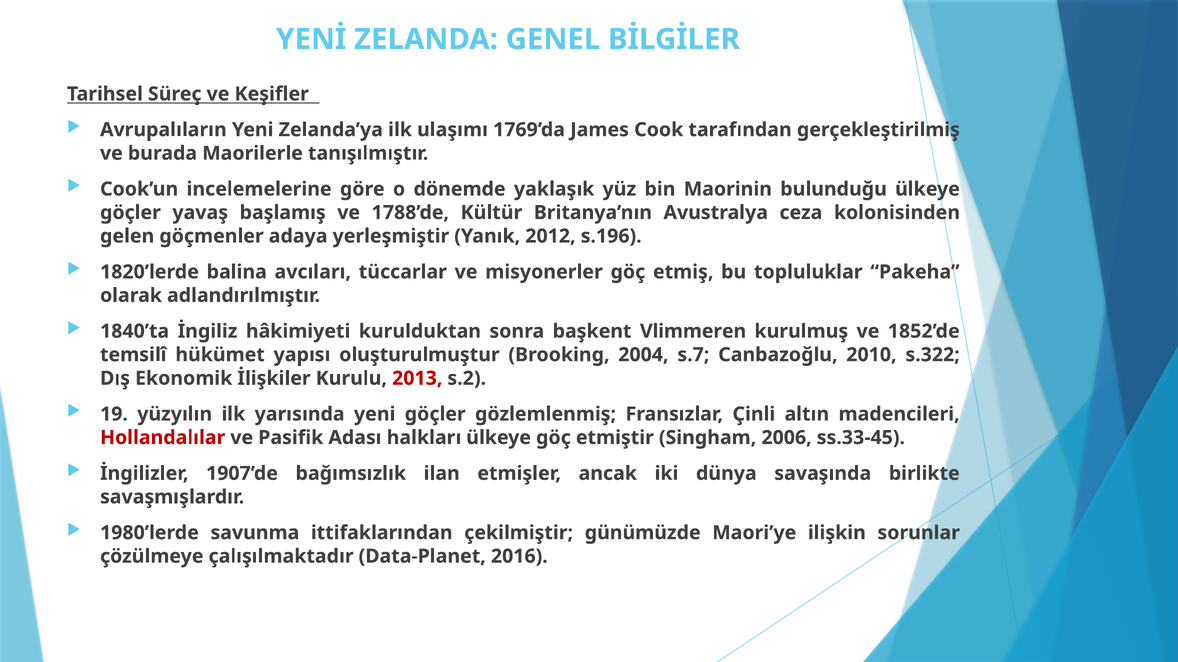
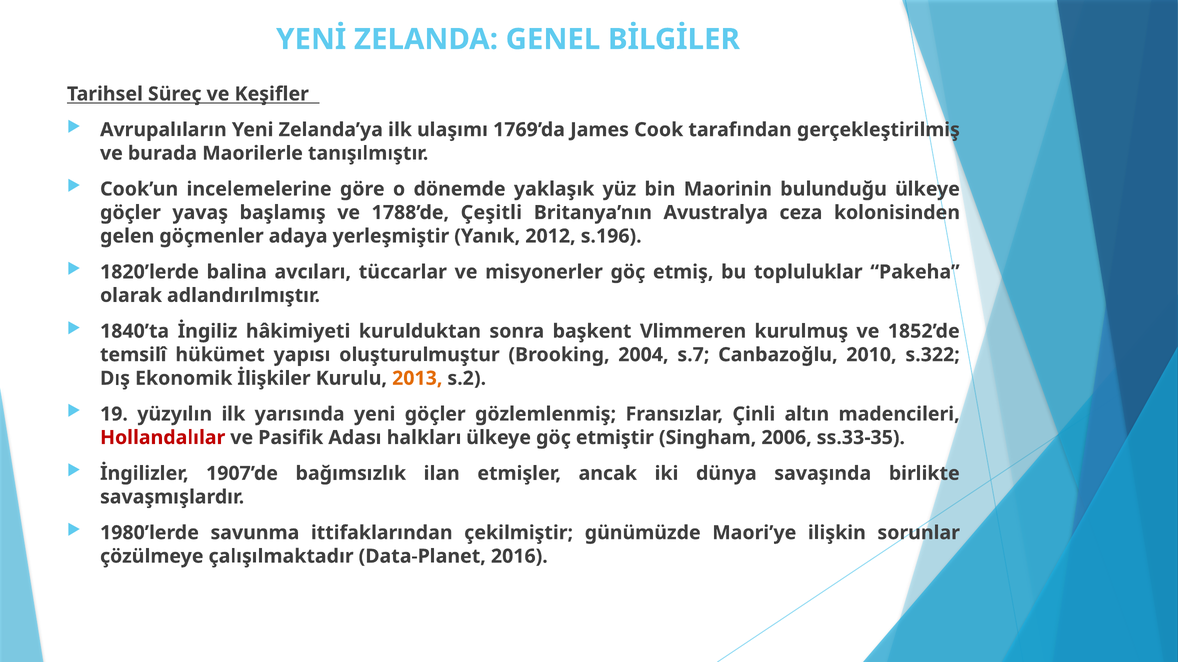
Kültür: Kültür -> Çeşitli (491, 213)
2013 colour: red -> orange (417, 379)
ss.33-45: ss.33-45 -> ss.33-35 (861, 438)
